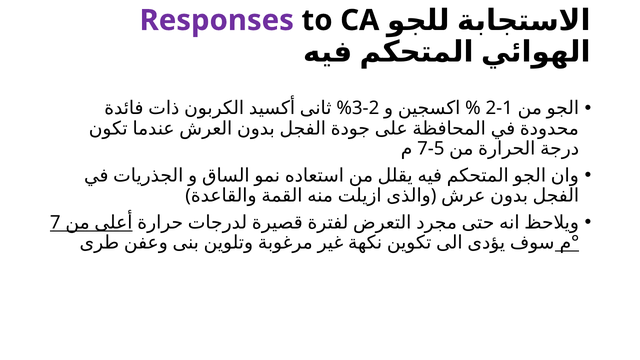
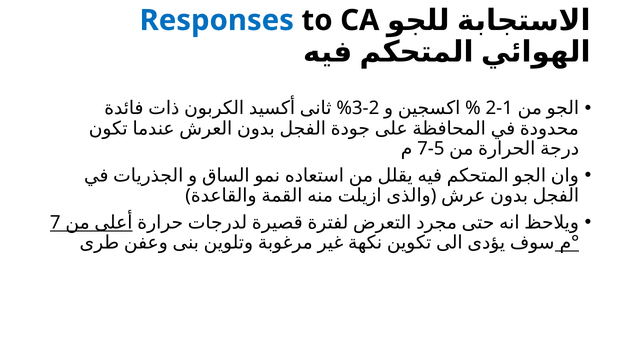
Responses colour: purple -> blue (217, 20)
